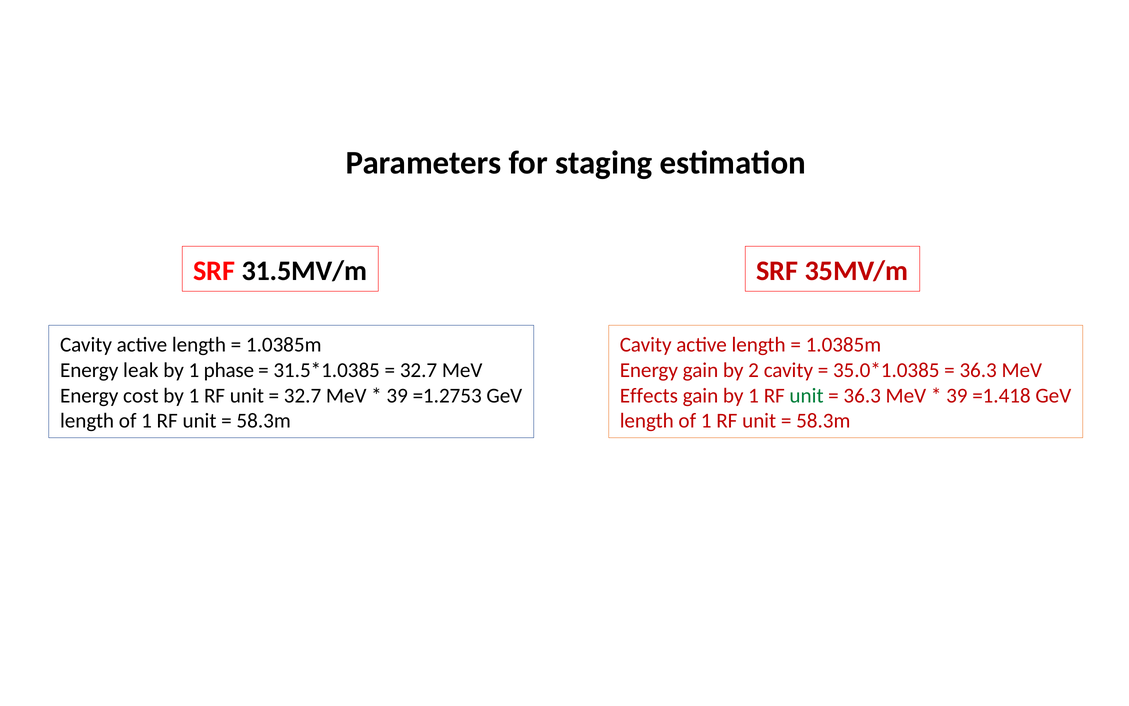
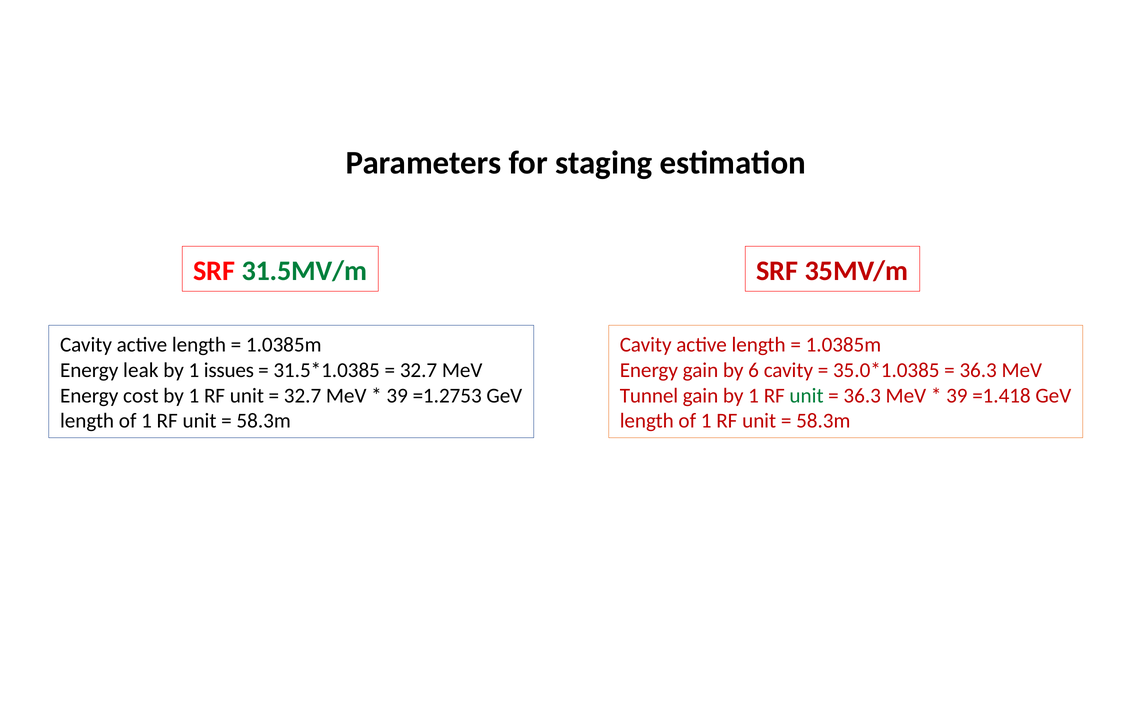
31.5MV/m colour: black -> green (304, 271)
phase: phase -> issues (229, 370)
2: 2 -> 6 (754, 370)
Effects: Effects -> Tunnel (649, 395)
